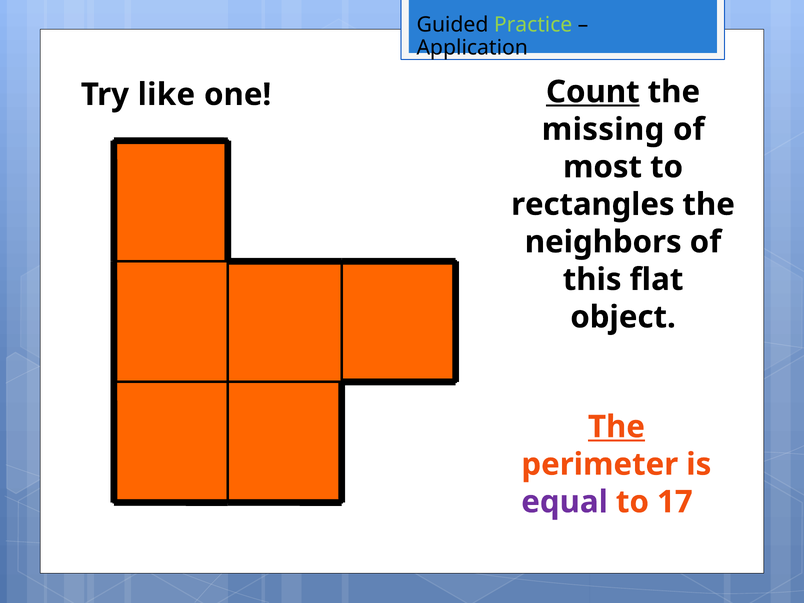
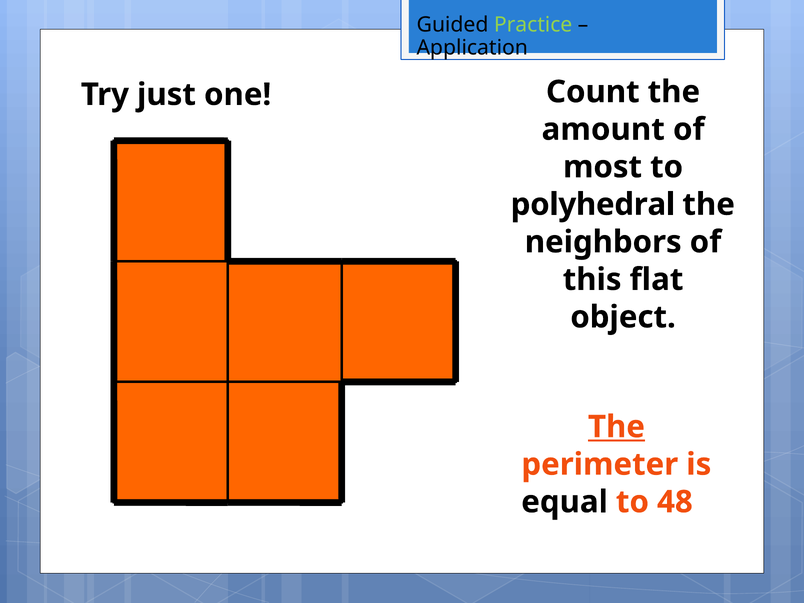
Count underline: present -> none (593, 92)
like: like -> just (166, 95)
missing: missing -> amount (603, 129)
rectangles: rectangles -> polyhedral (593, 205)
equal colour: purple -> black (565, 502)
17: 17 -> 48 (675, 502)
